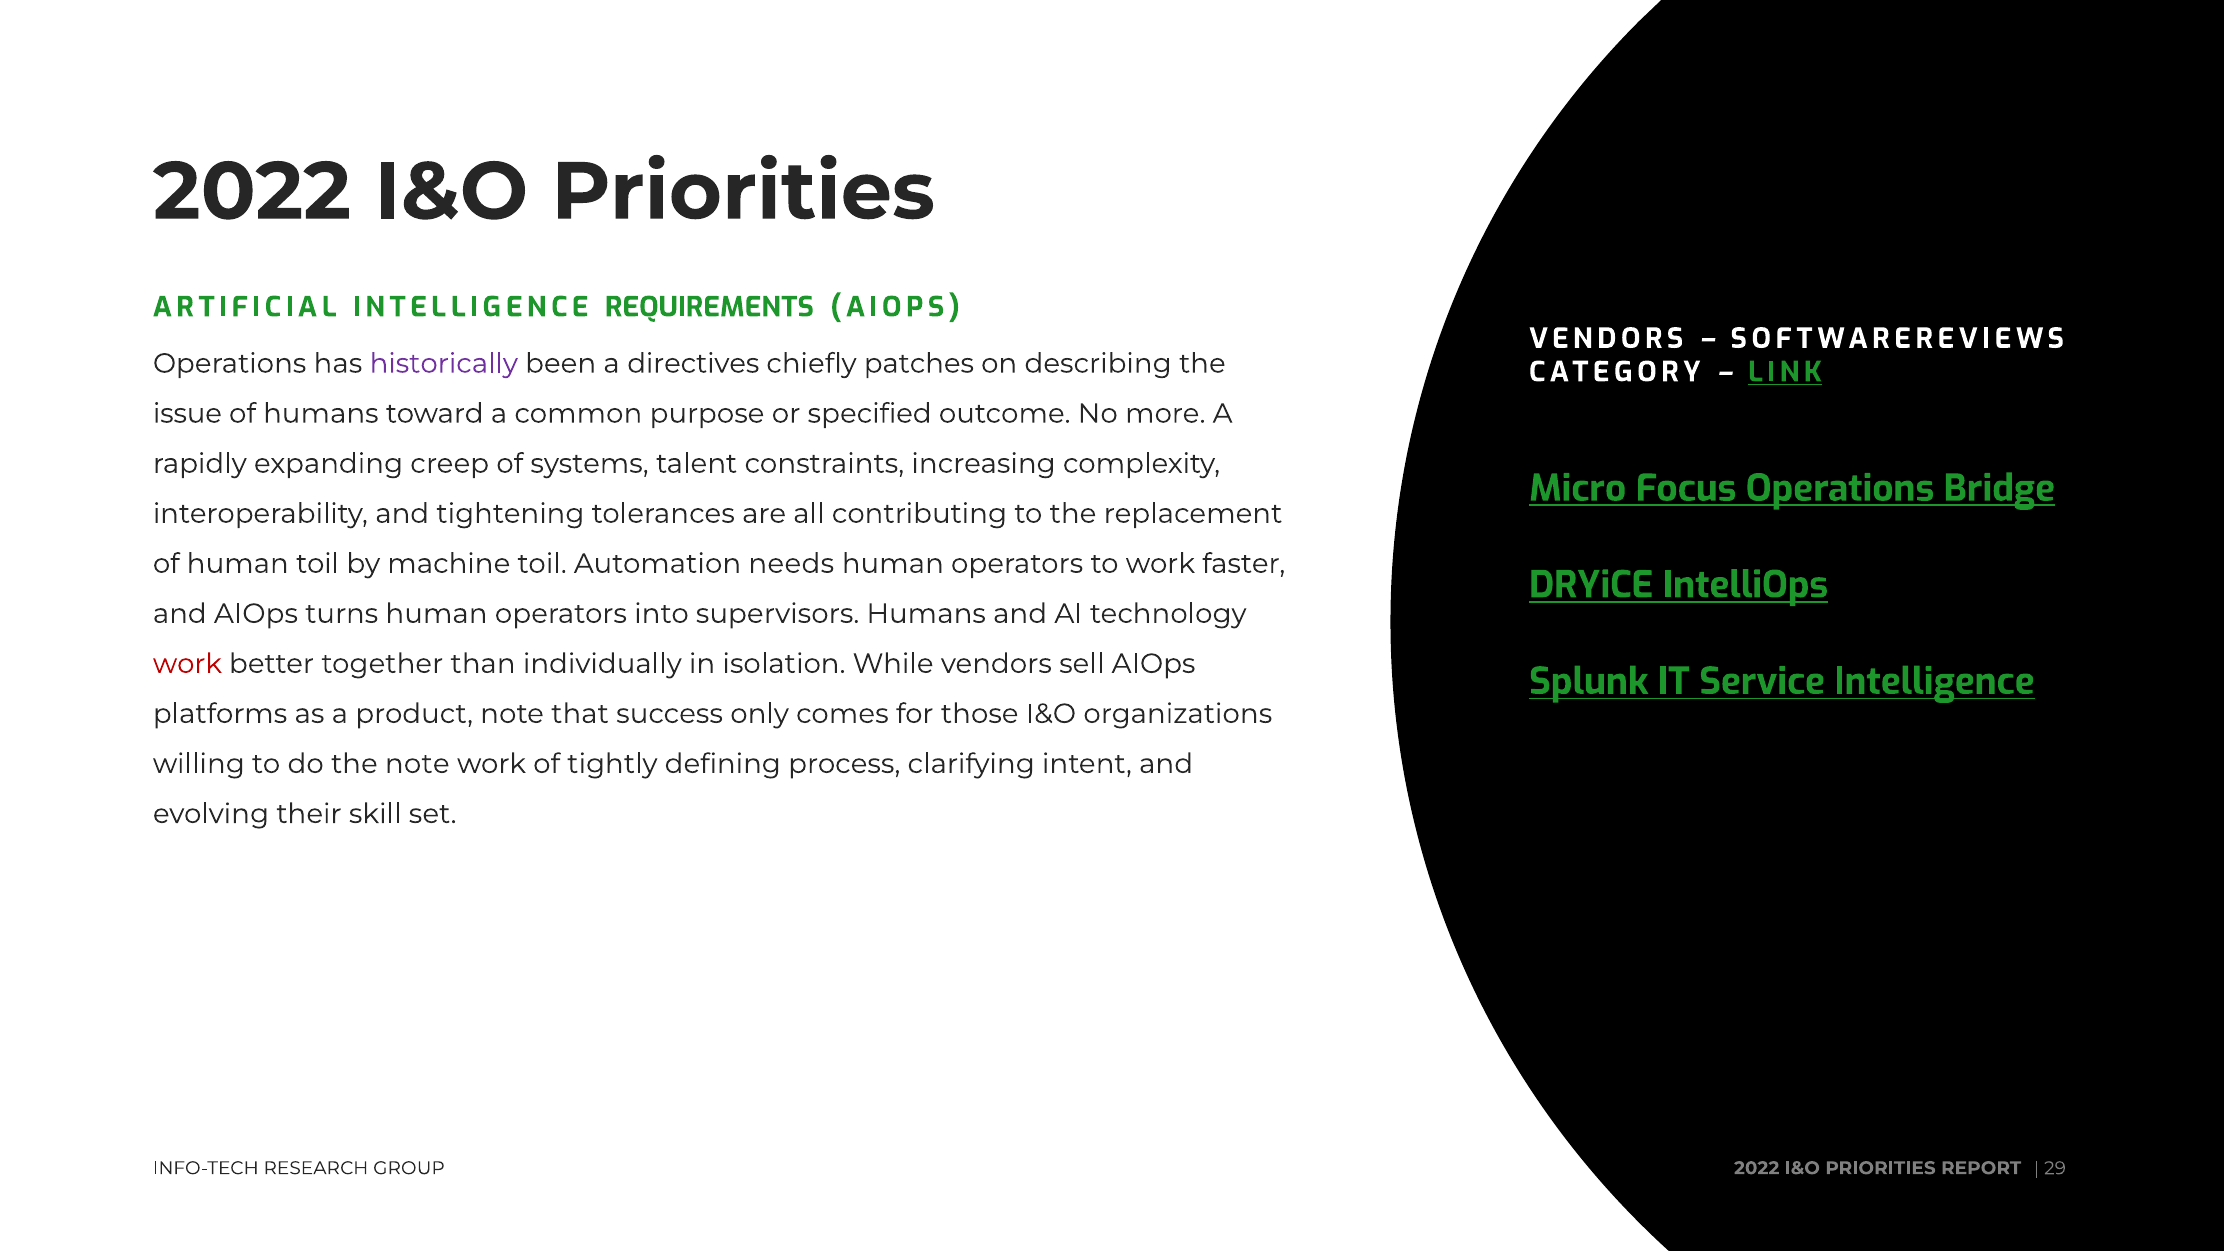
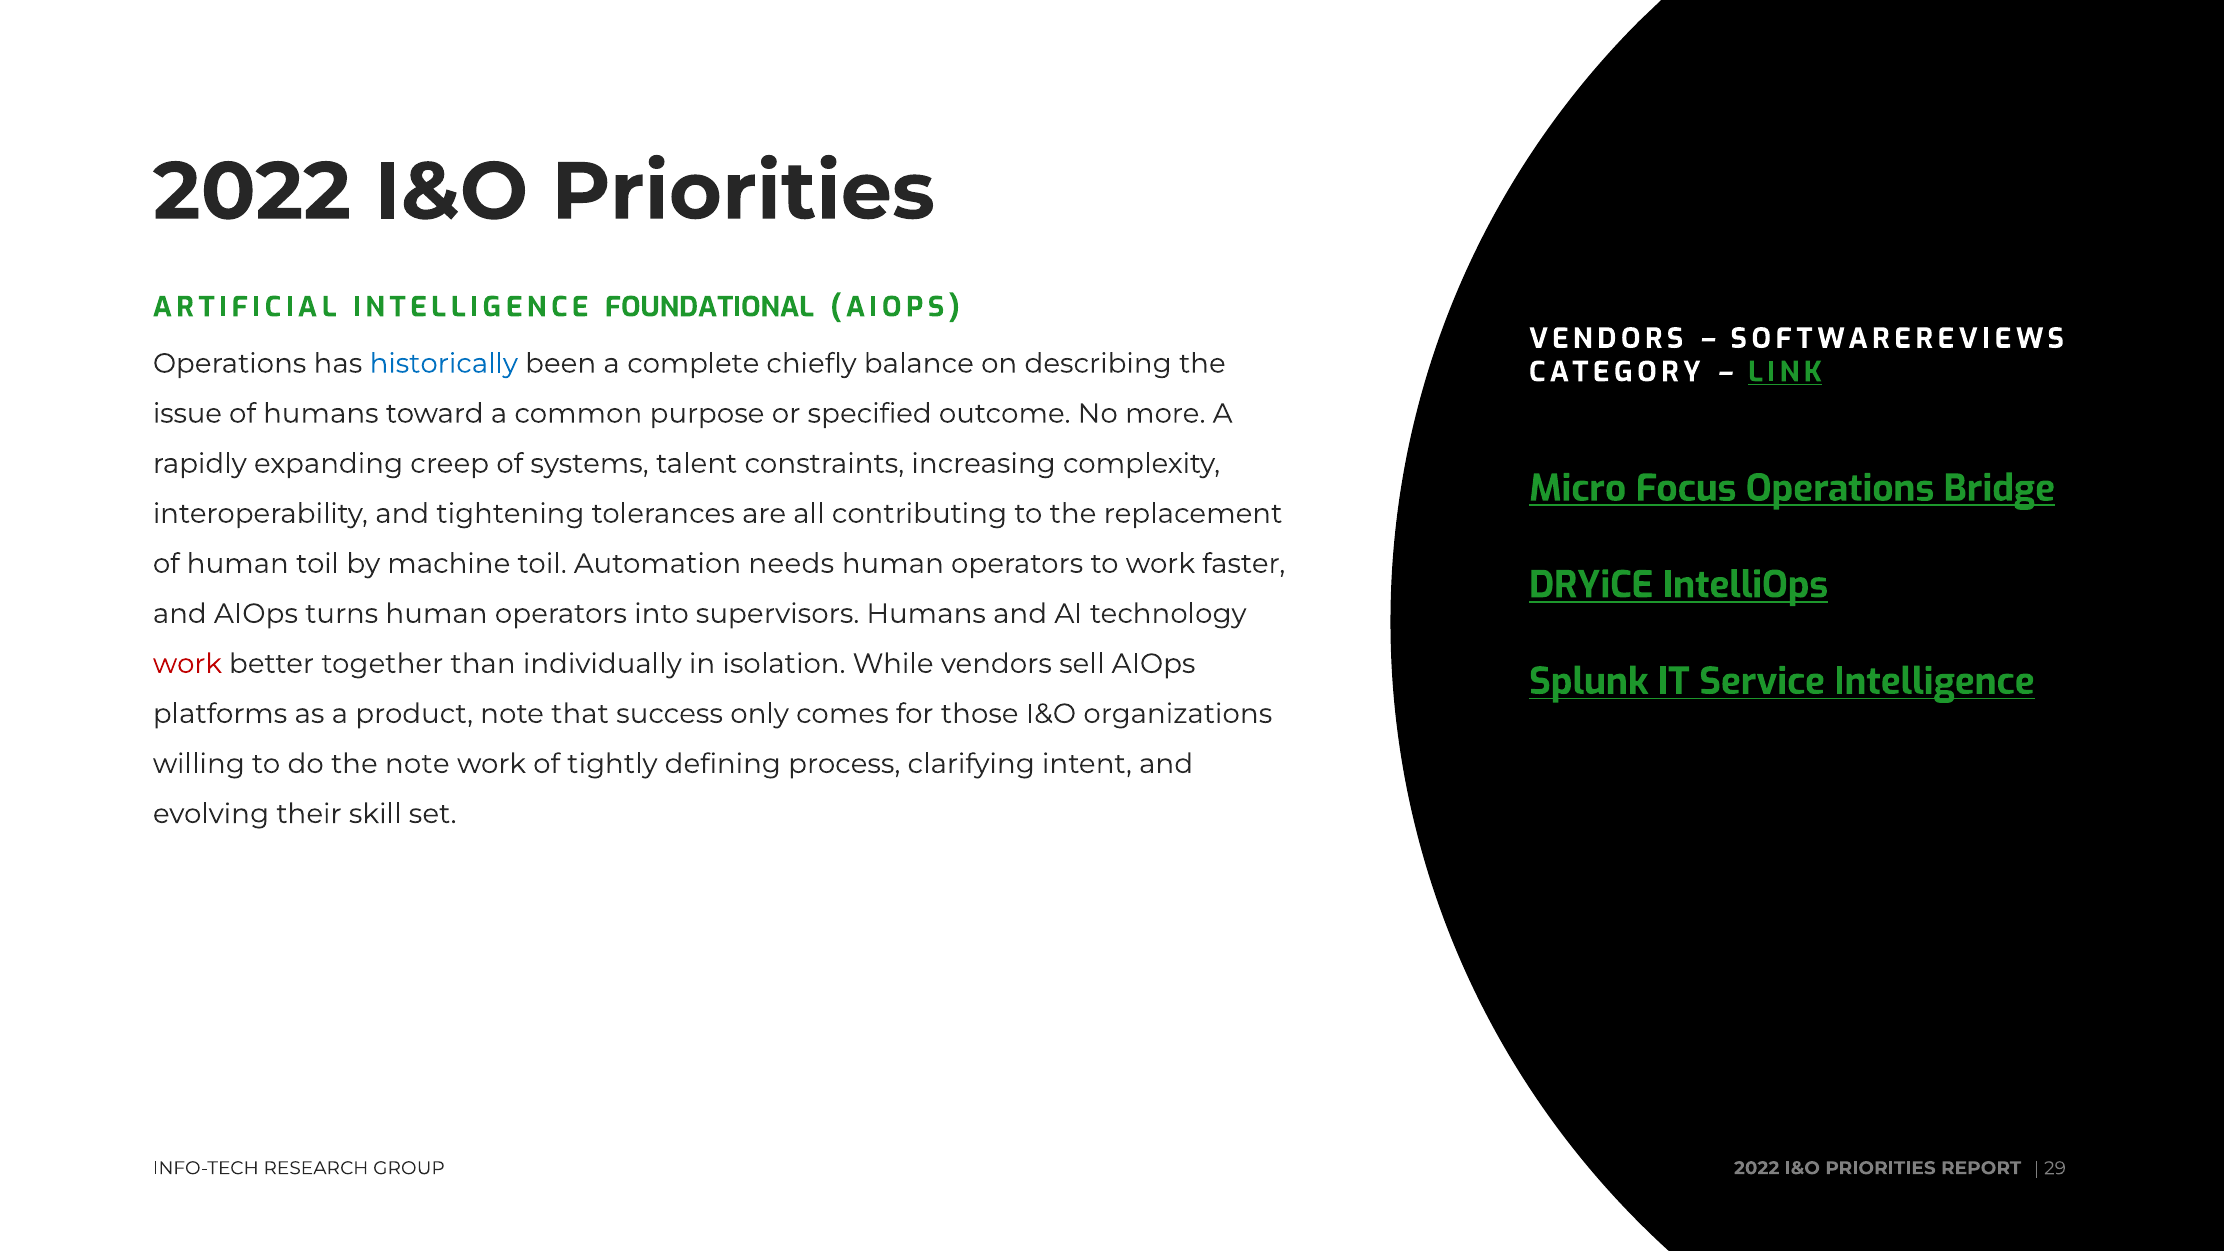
REQUIREMENTS: REQUIREMENTS -> FOUNDATIONAL (709, 307)
historically colour: purple -> blue (444, 364)
directives: directives -> complete (693, 364)
patches: patches -> balance (919, 364)
